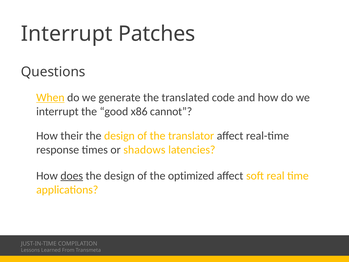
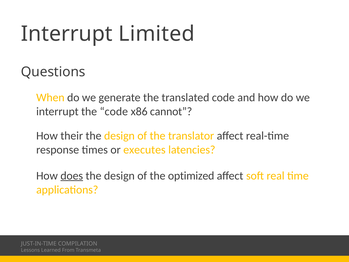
Patches: Patches -> Limited (157, 34)
When underline: present -> none (50, 97)
the good: good -> code (114, 111)
shadows: shadows -> executes (144, 150)
